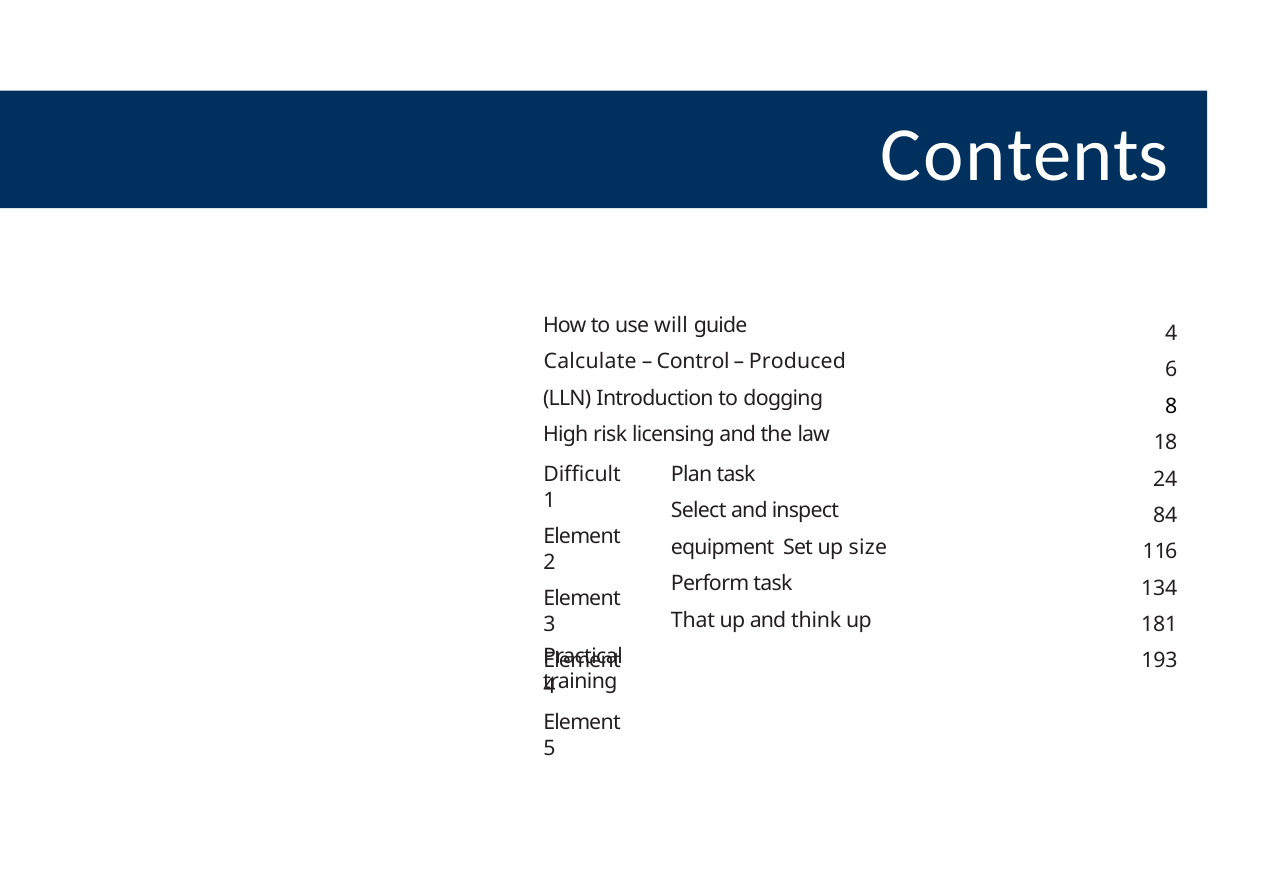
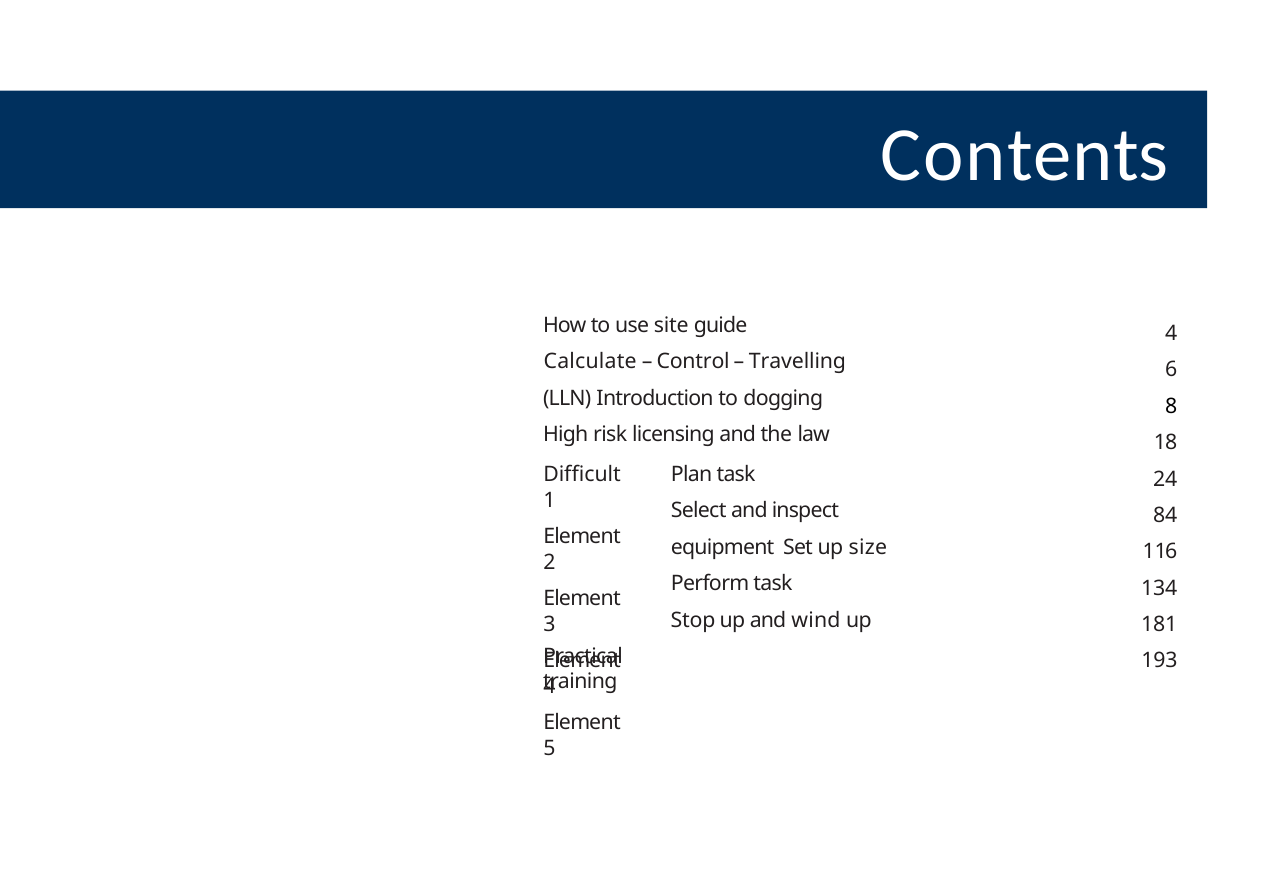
will: will -> site (671, 326)
Produced: Produced -> Travelling (797, 362)
That: That -> Stop (693, 620)
think: think -> wind (816, 620)
